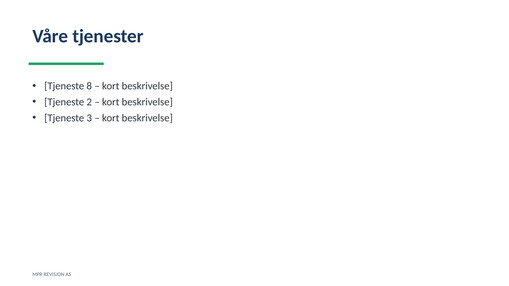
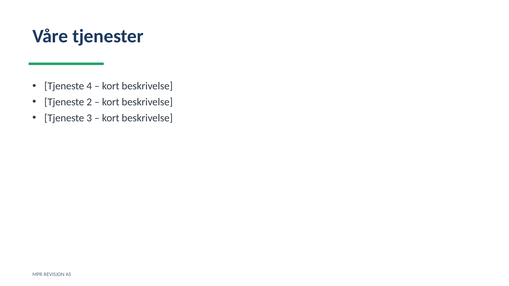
8: 8 -> 4 (89, 86)
